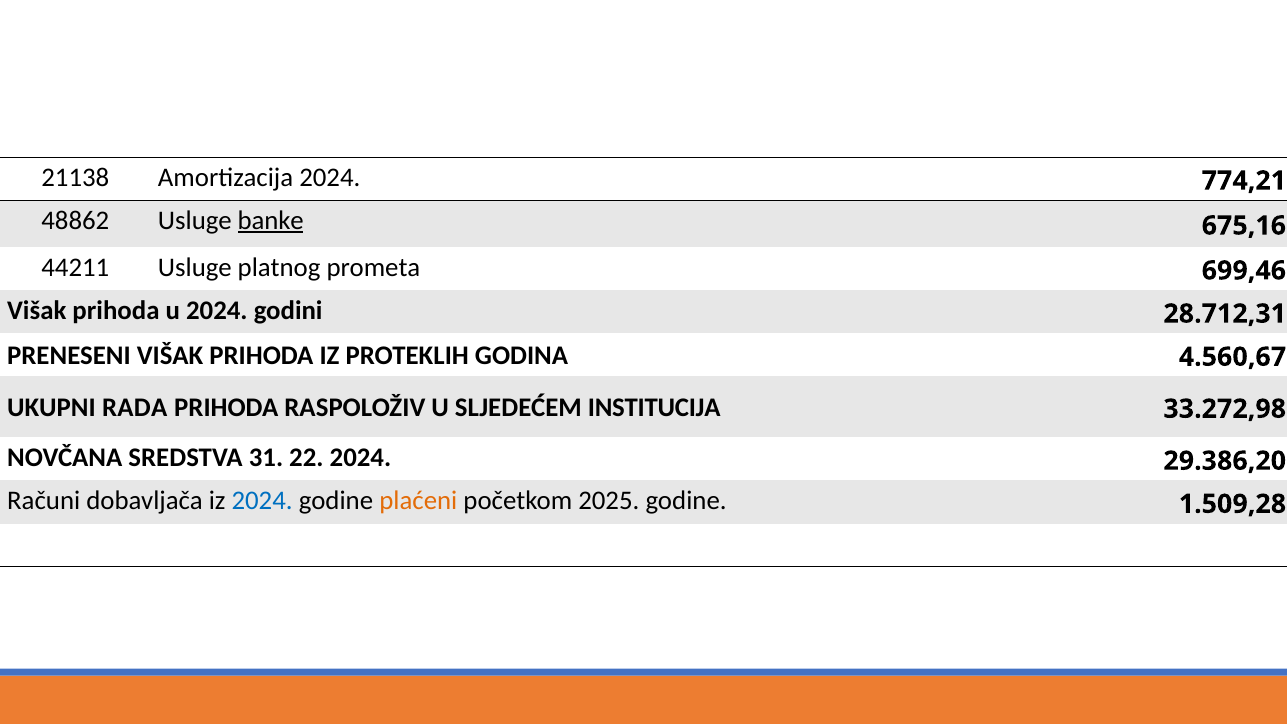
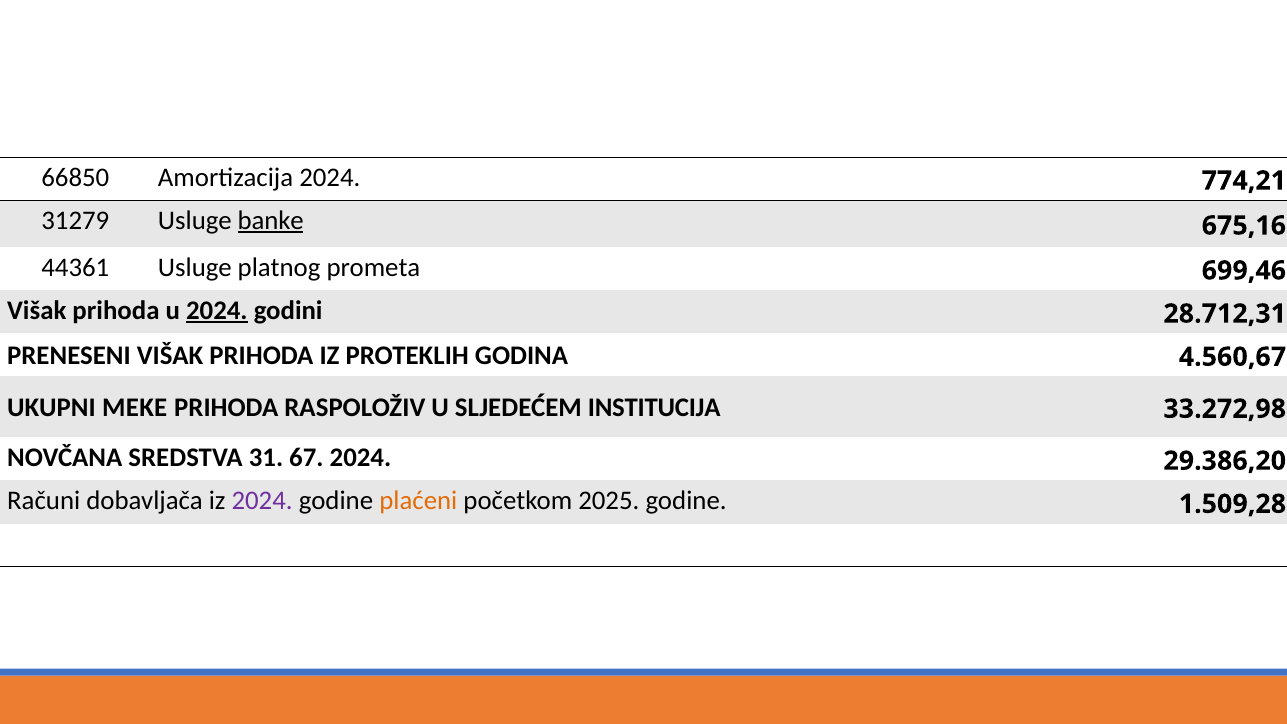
21138: 21138 -> 66850 (75, 177)
48862: 48862 -> 31279 (75, 221)
44211: 44211 -> 44361 (75, 267)
2024 underline: none -> present (217, 311)
RADA: RADA -> MEKE (135, 407)
22: 22 -> 67 (306, 458)
2024 colour: blue -> purple (262, 501)
